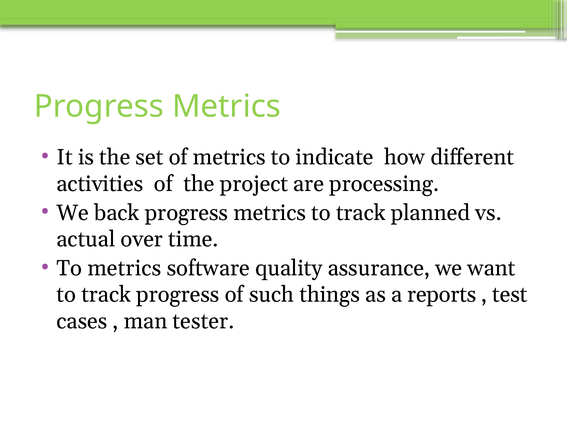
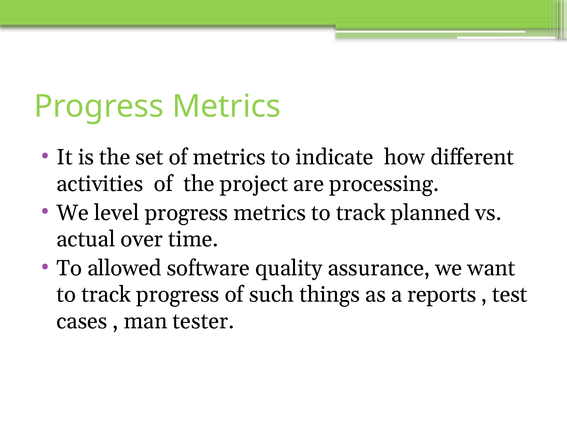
back: back -> level (117, 212)
To metrics: metrics -> allowed (124, 268)
